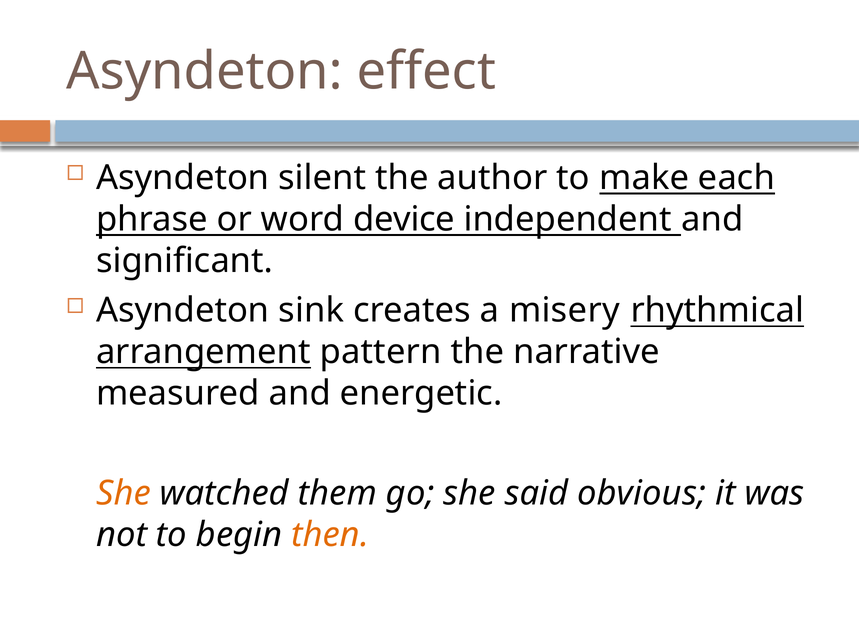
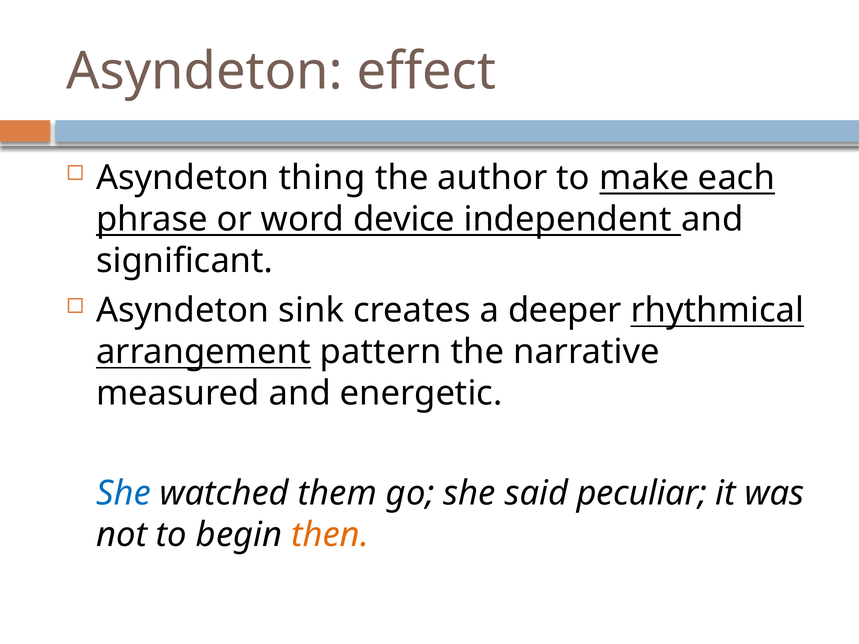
silent: silent -> thing (322, 178)
misery: misery -> deeper (565, 311)
She colour: orange -> blue (123, 493)
obvious: obvious -> peculiar (642, 493)
